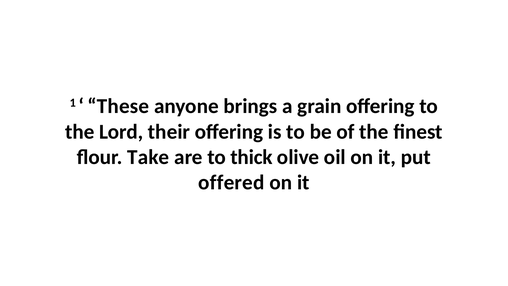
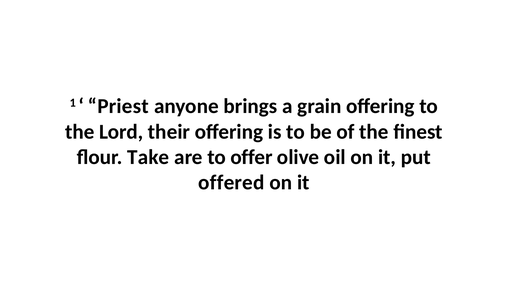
These: These -> Priest (118, 106)
thick: thick -> offer (252, 157)
